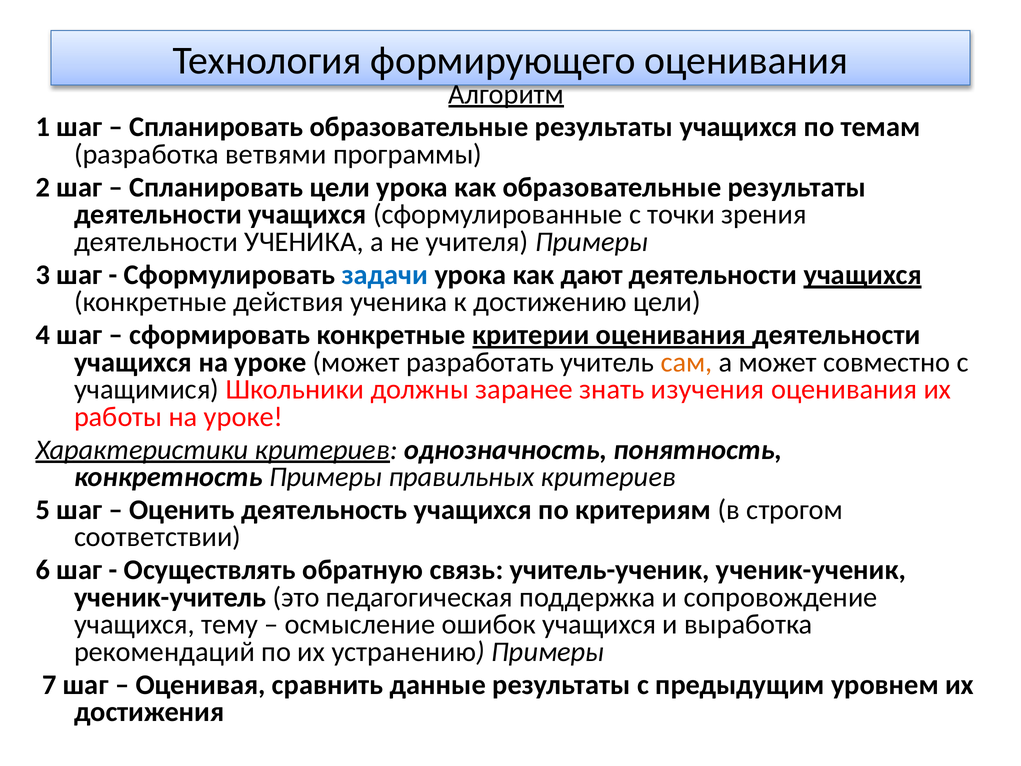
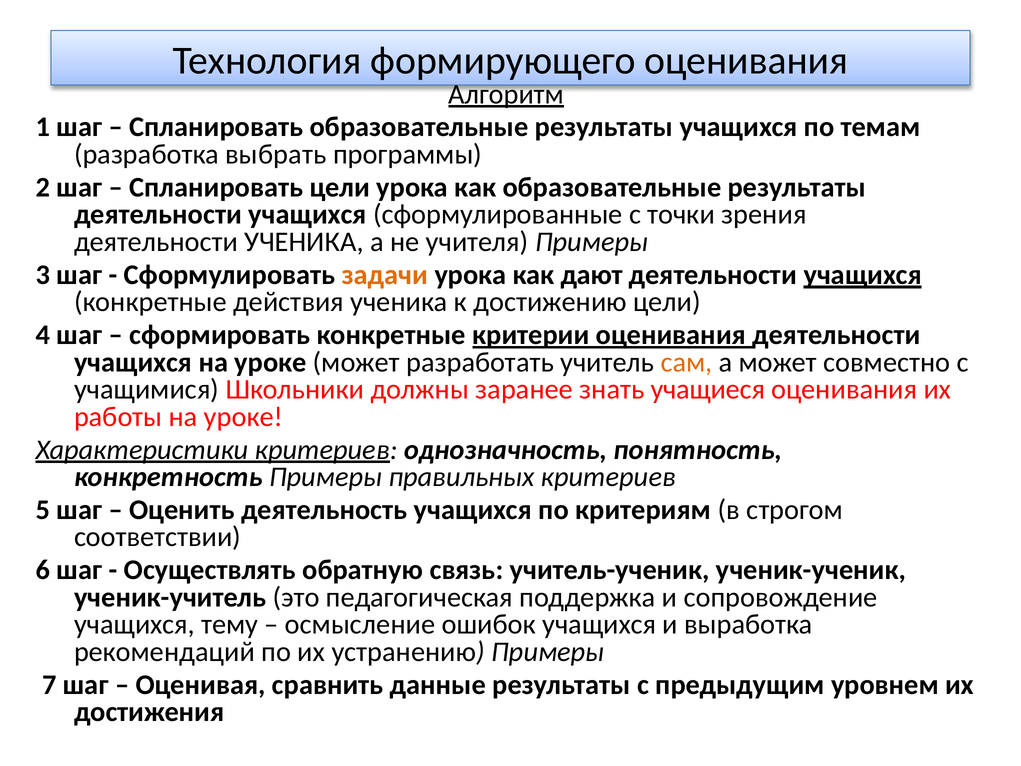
ветвями: ветвями -> выбрать (276, 154)
задачи colour: blue -> orange (385, 275)
изучения: изучения -> учащиеся (708, 389)
